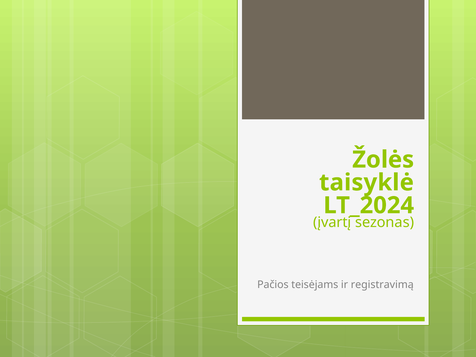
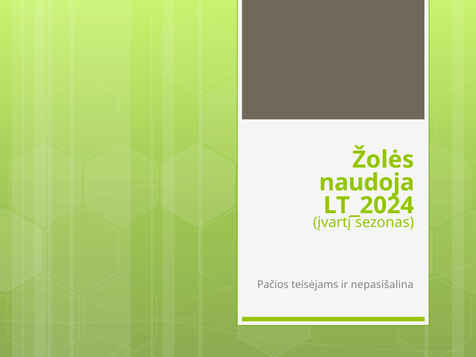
taisyklė: taisyklė -> naudoja (367, 183)
registravimą: registravimą -> nepasišalina (382, 285)
